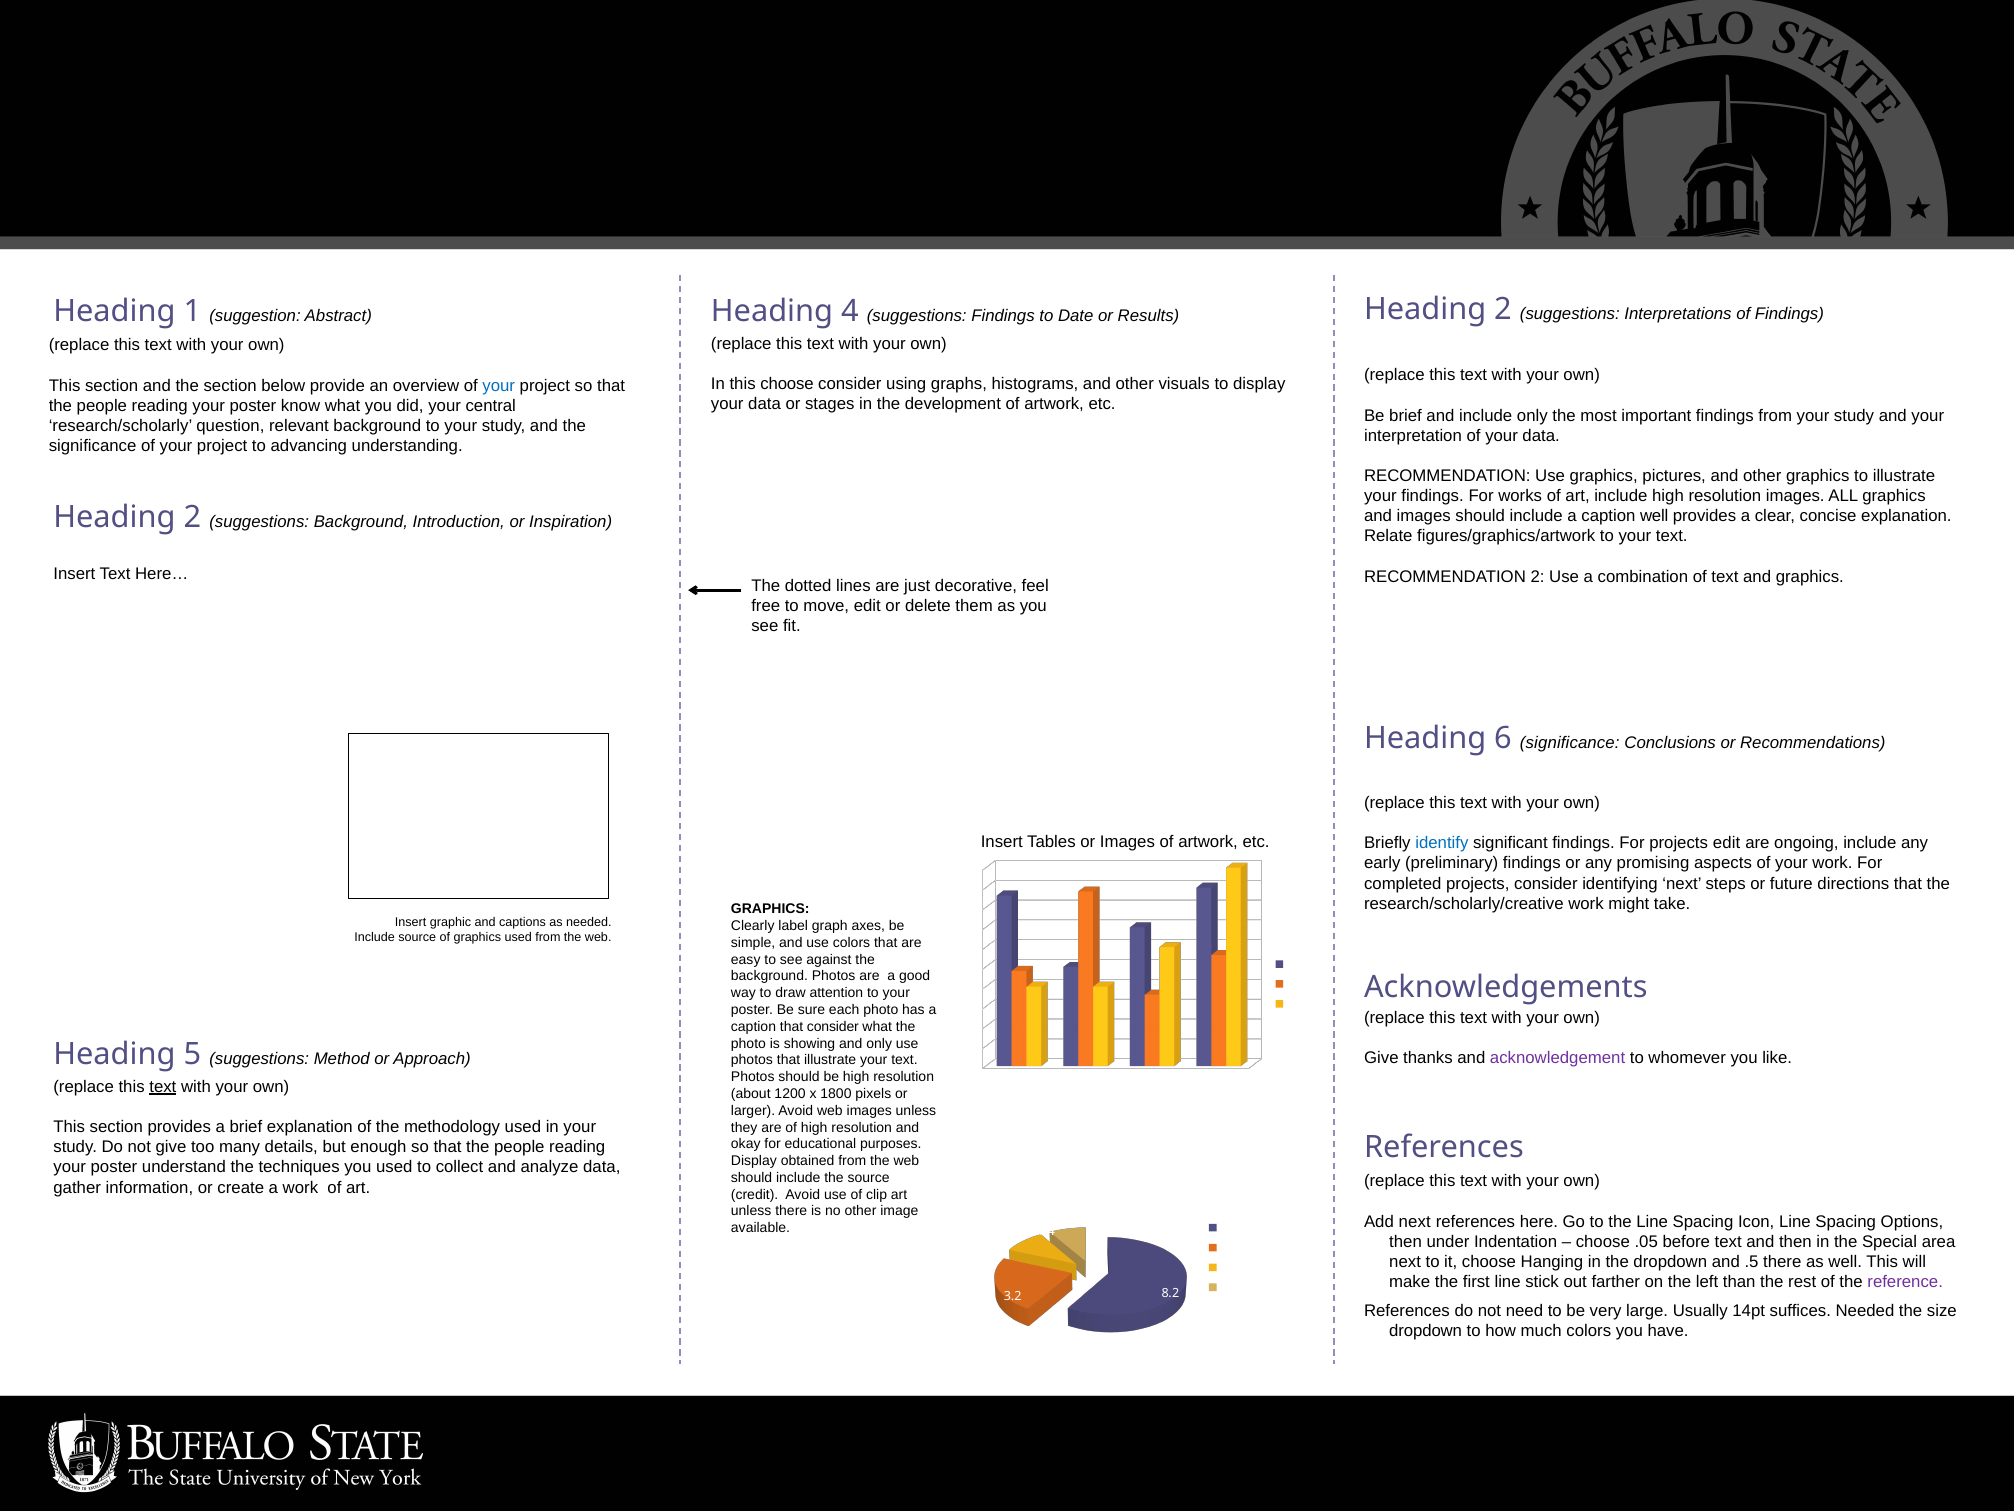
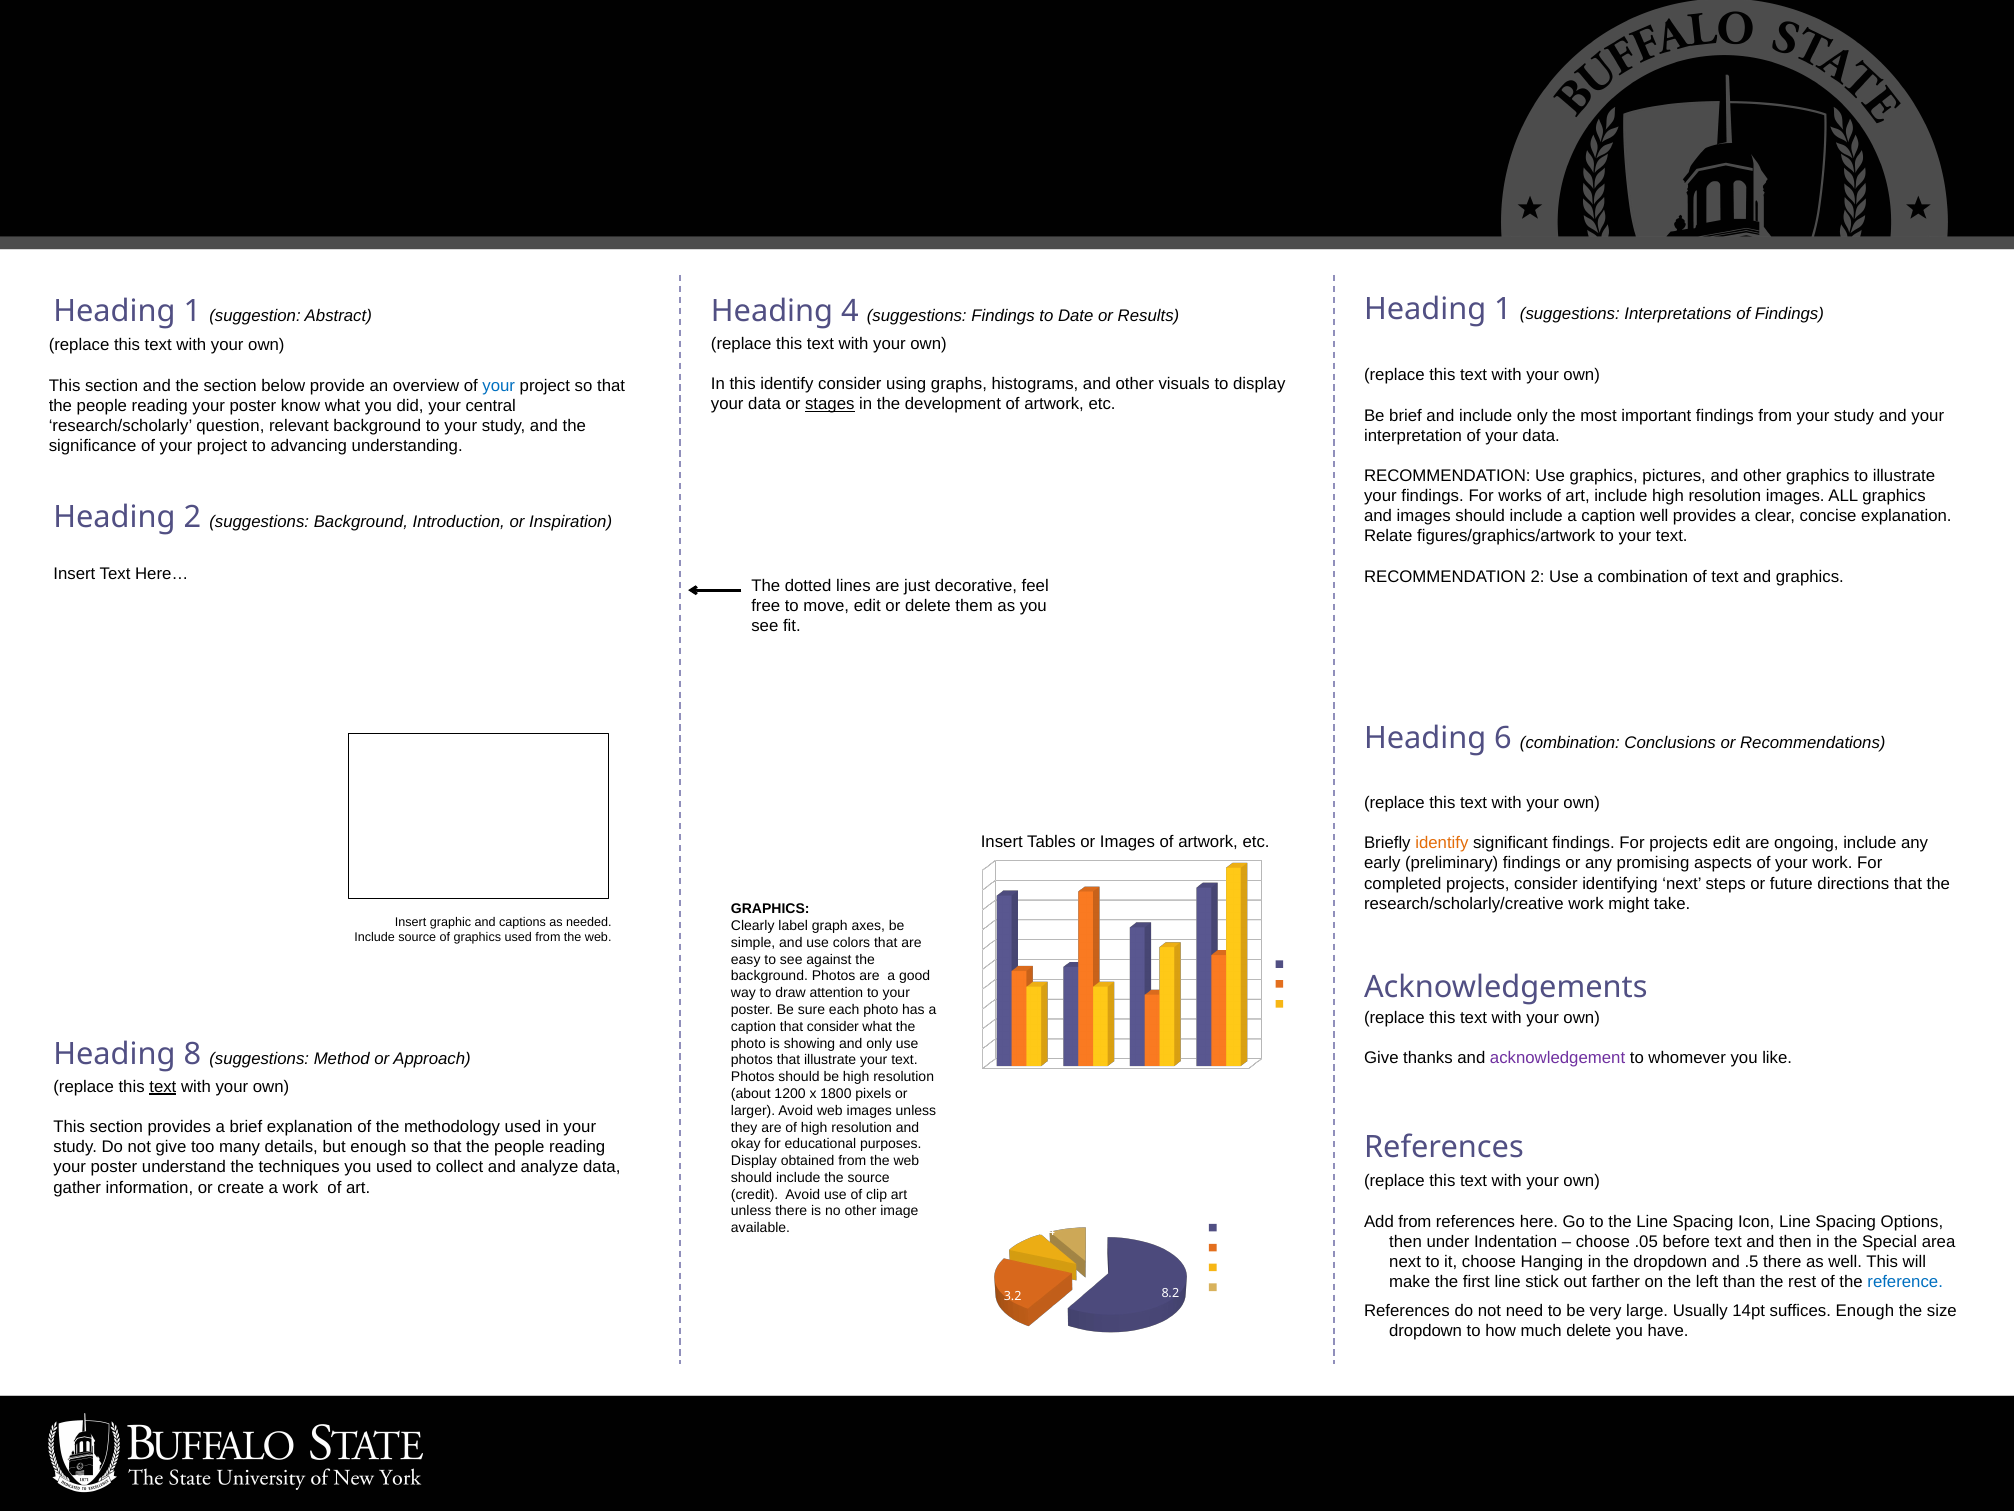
Abstract Heading 2: 2 -> 1 (1503, 309)
this choose: choose -> identify (787, 384)
stages underline: none -> present (830, 404)
6 significance: significance -> combination (1570, 742)
identify colour: blue -> orange (1442, 843)
Heading 5: 5 -> 8 (192, 1054)
Add next: next -> from (1415, 1221)
reference colour: purple -> blue (1905, 1282)
suffices Needed: Needed -> Enough (1865, 1310)
much colors: colors -> delete (1589, 1330)
